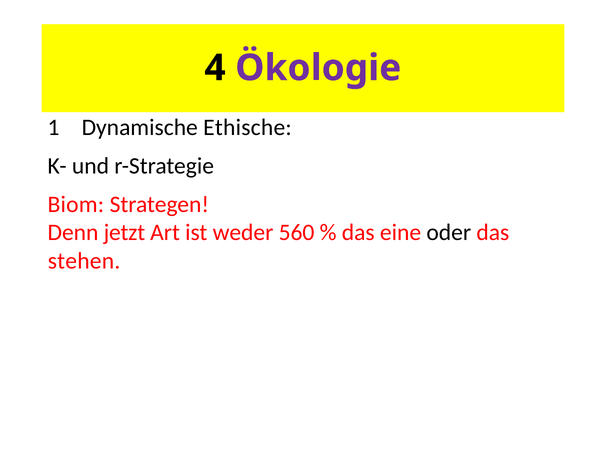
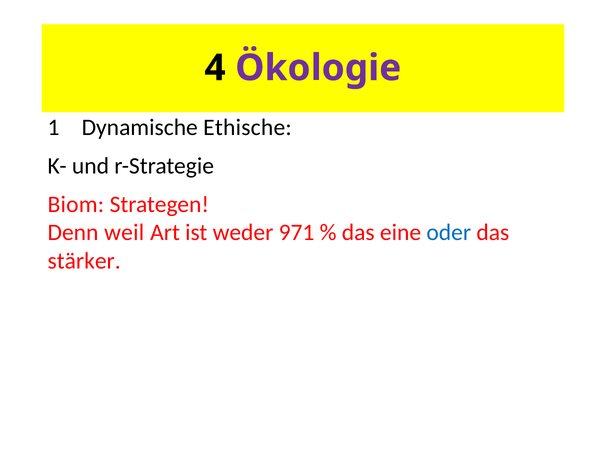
jetzt: jetzt -> weil (124, 232)
560: 560 -> 971 (297, 232)
oder colour: black -> blue (449, 232)
stehen: stehen -> stärker (84, 261)
